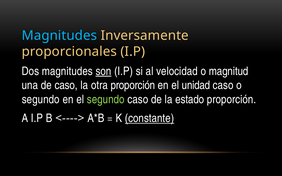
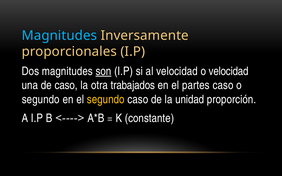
o magnitud: magnitud -> velocidad (229, 71)
otra proporción: proporción -> trabajados (133, 85)
unidad: unidad -> partes (196, 85)
segundo colour: light green -> yellow (106, 99)
estado: estado -> unidad (190, 99)
constante underline: present -> none (149, 118)
